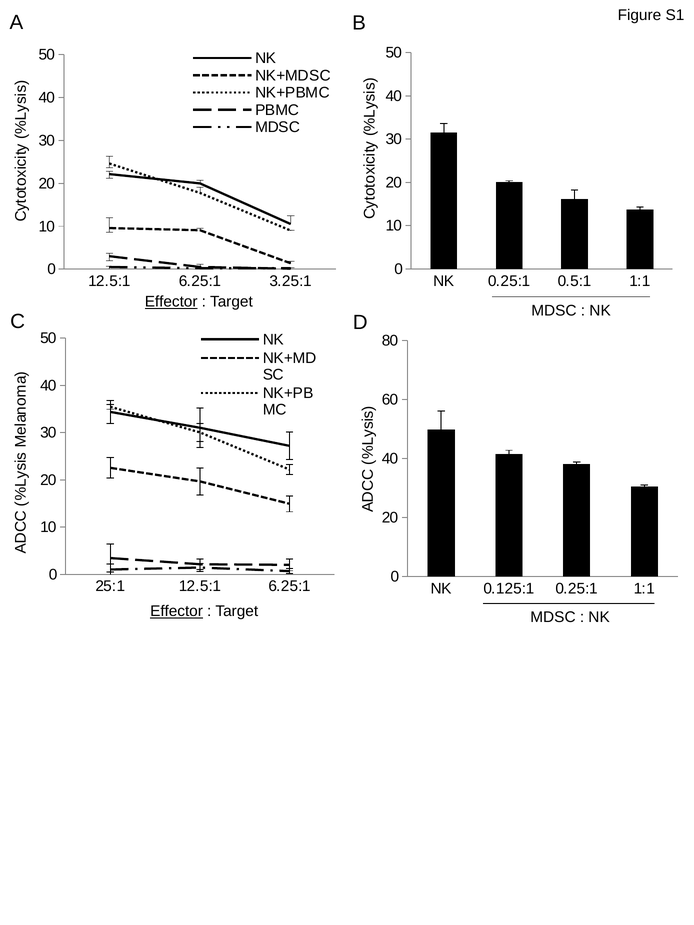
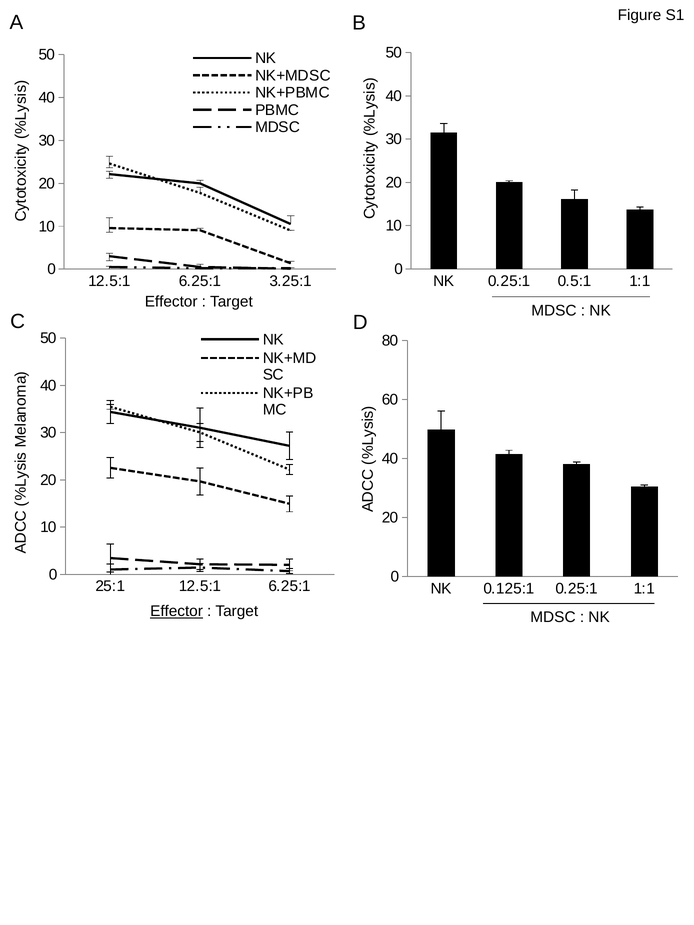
Effector underline: present -> none (171, 302)
